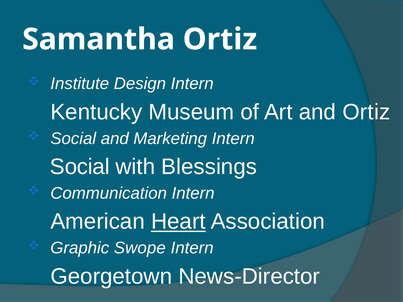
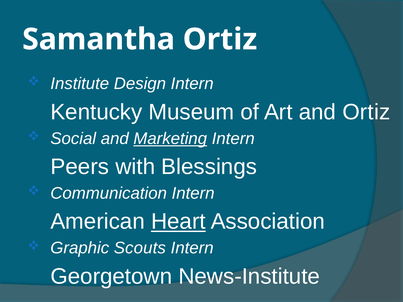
Marketing underline: none -> present (170, 139)
Social: Social -> Peers (80, 167)
Swope: Swope -> Scouts (140, 248)
News-Director: News-Director -> News-Institute (249, 277)
